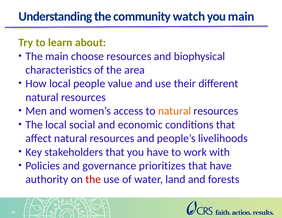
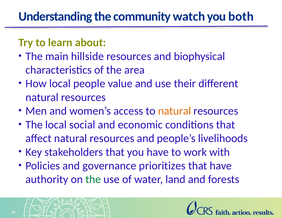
you main: main -> both (241, 17)
choose: choose -> hillside (87, 56)
the colour: red -> green (93, 179)
